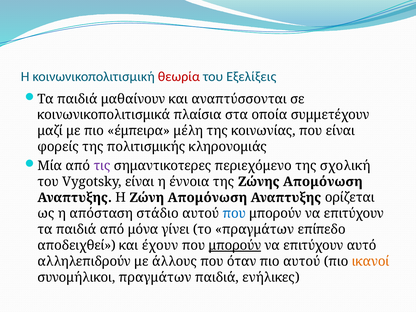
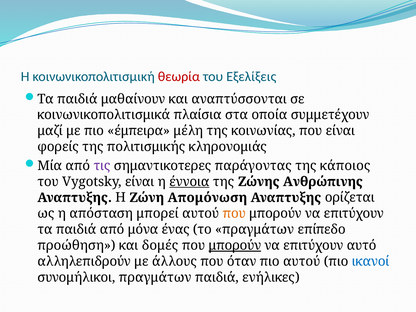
περιεχόμενο: περιεχόμενο -> παράγοντας (253, 166)
σχολική: σχολική -> κάποιος (345, 166)
έννοια underline: none -> present (189, 182)
Ζώνης Απομόνωση: Απομόνωση -> Ανθρώπινης (323, 182)
στάδιο: στάδιο -> μπορεί (158, 214)
που colour: blue -> orange (234, 214)
γίνει: γίνει -> ένας (176, 229)
αποδειχθεί: αποδειχθεί -> προώθηση (76, 245)
έχουν: έχουν -> δομές (160, 245)
ικανοί colour: orange -> blue (371, 261)
